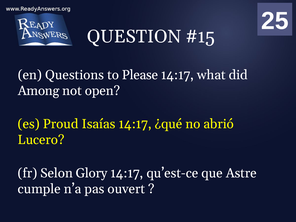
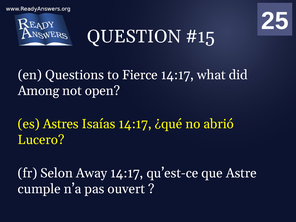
Please: Please -> Fierce (140, 75)
Proud: Proud -> Astres (61, 124)
Glory: Glory -> Away (92, 173)
